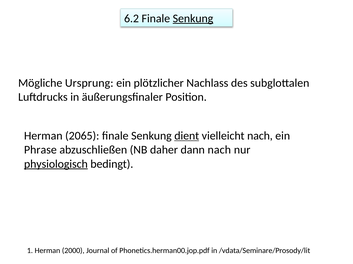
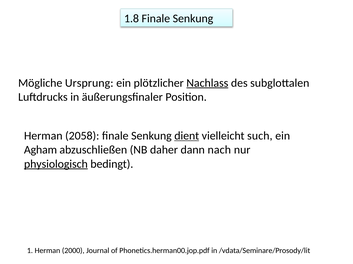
6.2: 6.2 -> 1.8 (132, 18)
Senkung underline: present -> none (193, 18)
Nachlass underline: none -> present (207, 83)
2065: 2065 -> 2058 (82, 136)
vielleicht nach: nach -> such (260, 136)
Phrase: Phrase -> Agham (40, 150)
